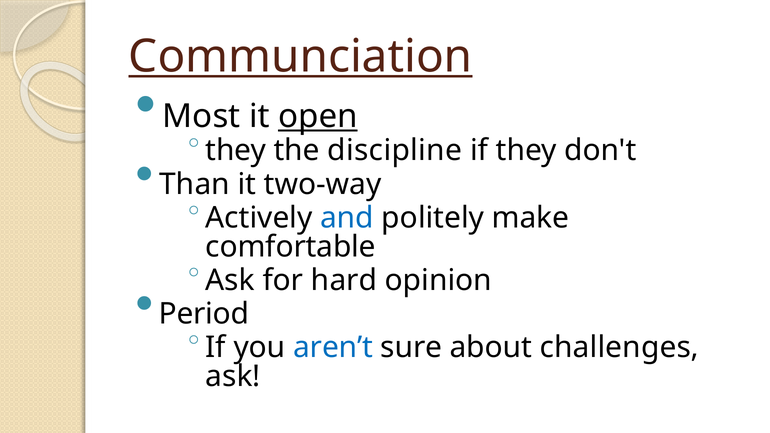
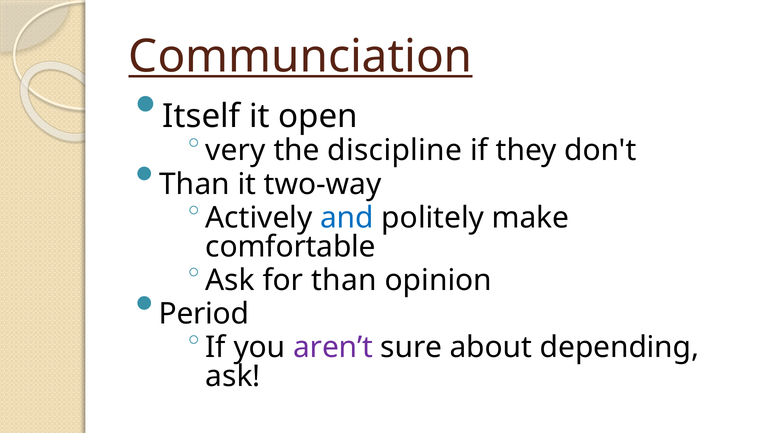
Most: Most -> Itself (201, 116)
open underline: present -> none (318, 116)
they: they -> very (236, 151)
for hard: hard -> than (344, 280)
aren’t colour: blue -> purple (333, 348)
challenges: challenges -> depending (620, 348)
